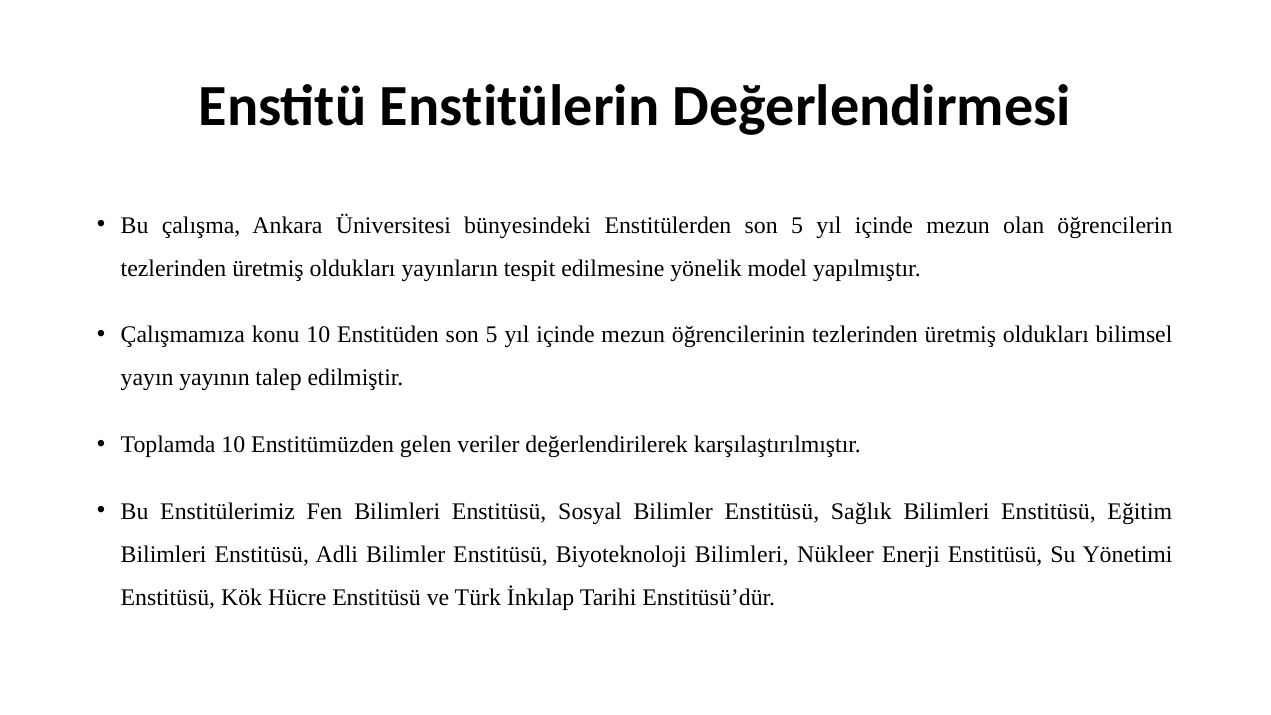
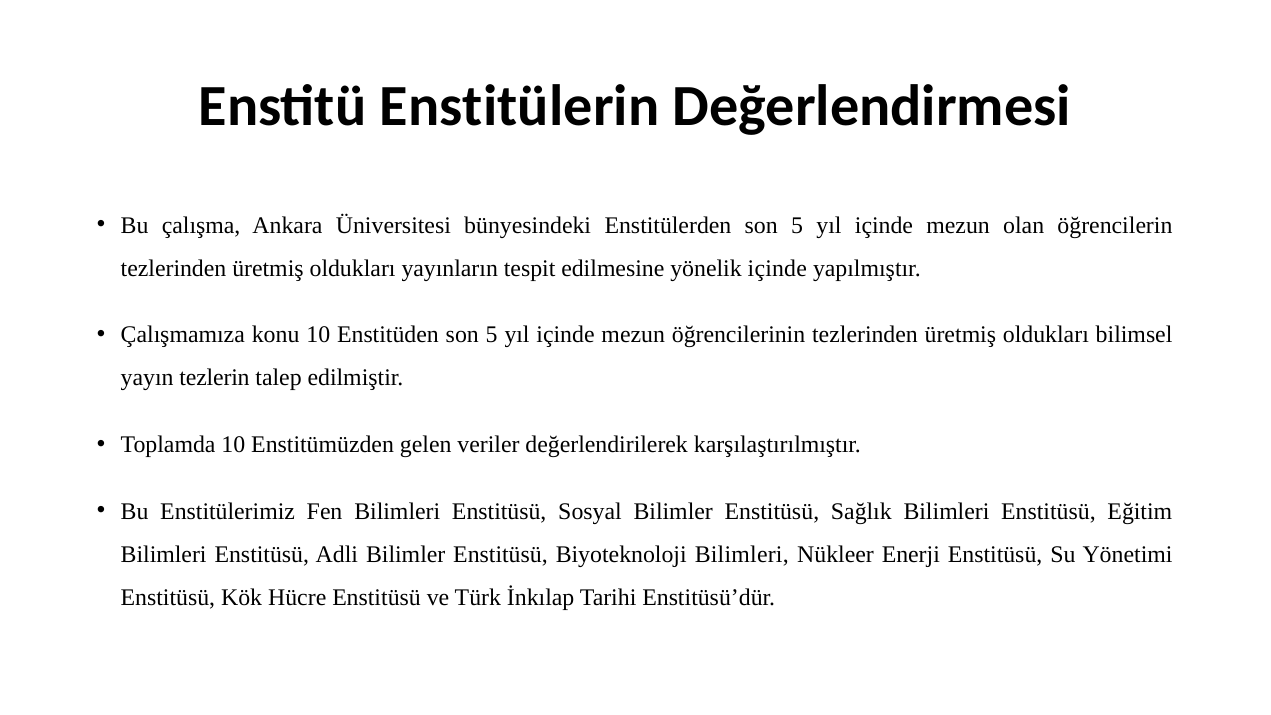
yönelik model: model -> içinde (777, 268)
yayının: yayının -> tezlerin (215, 378)
